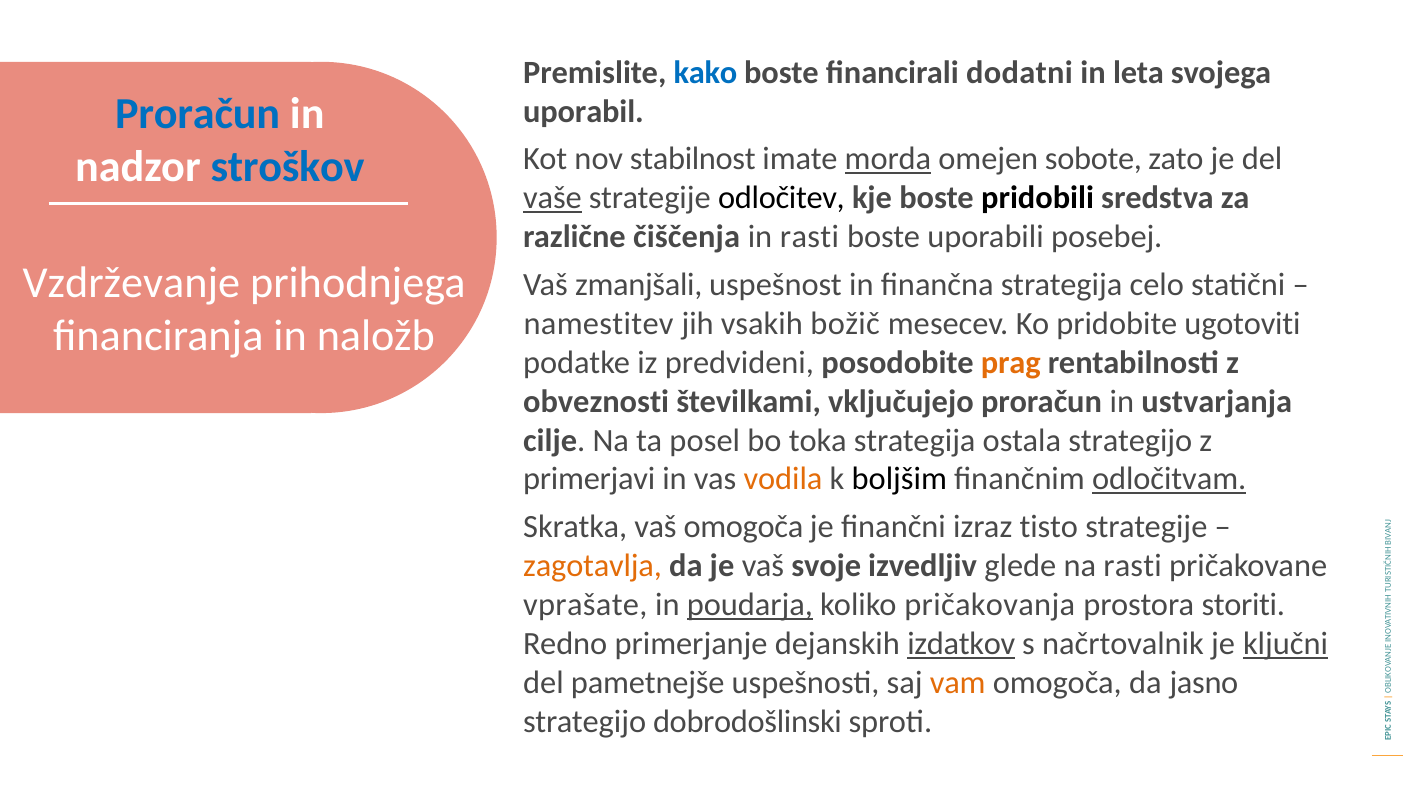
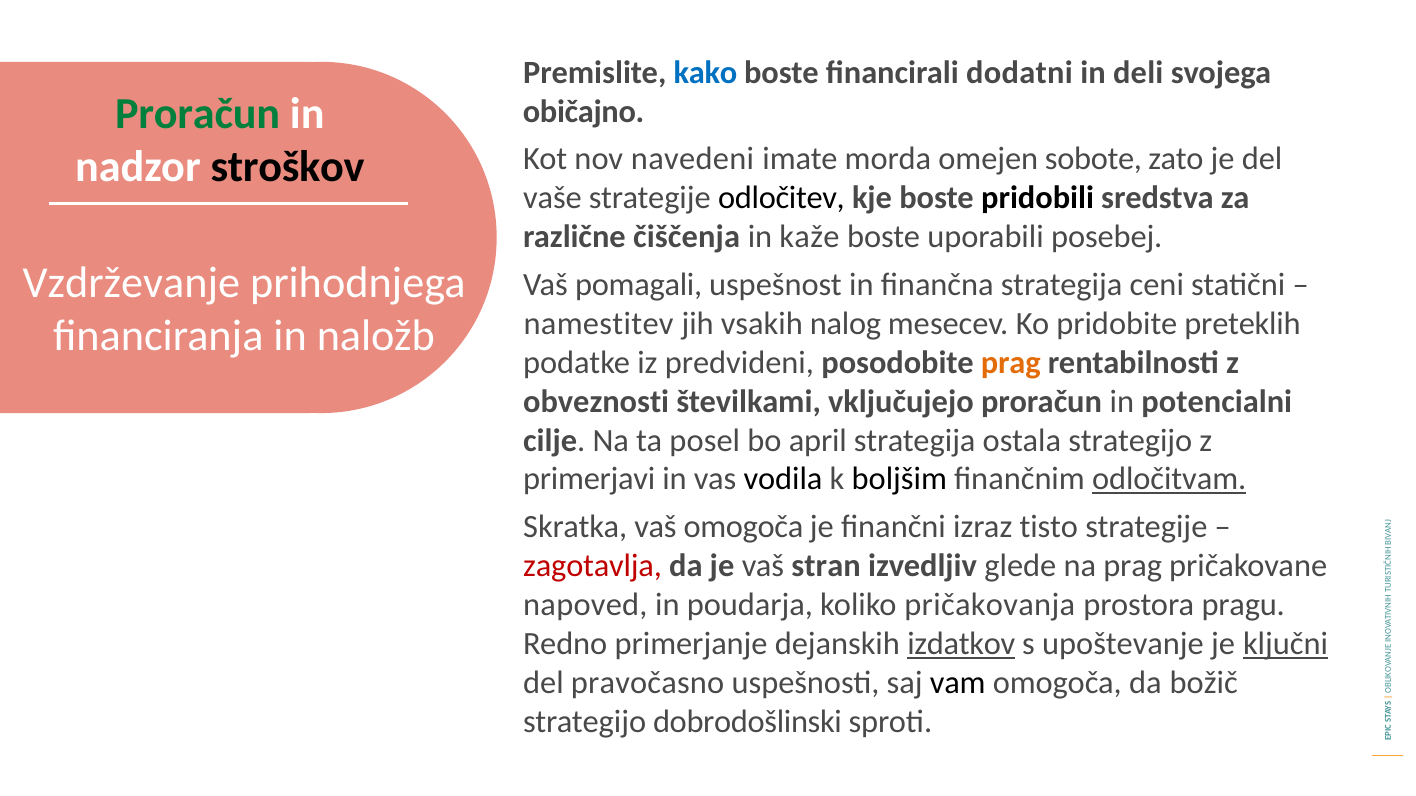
leta: leta -> deli (1138, 73)
Proračun colour: blue -> green (198, 114)
uporabil: uporabil -> običajno (584, 112)
stabilnost: stabilnost -> navedeni (693, 159)
morda underline: present -> none (888, 159)
stroškov colour: blue -> black (288, 167)
vaše underline: present -> none (552, 198)
in rasti: rasti -> kaže (809, 237)
zmanjšali: zmanjšali -> pomagali (639, 285)
celo: celo -> ceni (1157, 285)
božič: božič -> nalog (846, 324)
ugotoviti: ugotoviti -> preteklih (1243, 324)
ustvarjanja: ustvarjanja -> potencialni (1217, 402)
toka: toka -> april (818, 441)
vodila colour: orange -> black (783, 480)
zagotavlja colour: orange -> red (593, 566)
svoje: svoje -> stran (826, 566)
na rasti: rasti -> prag (1133, 566)
vprašate: vprašate -> napoved (585, 605)
poudarja underline: present -> none (750, 605)
storiti: storiti -> pragu (1243, 605)
načrtovalnik: načrtovalnik -> upoštevanje (1123, 644)
pametnejše: pametnejše -> pravočasno (648, 683)
vam colour: orange -> black (958, 683)
jasno: jasno -> božič (1204, 683)
